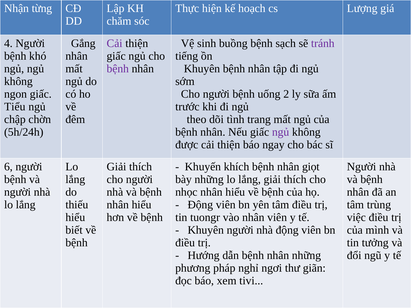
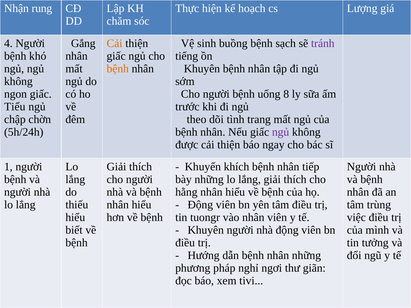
từng: từng -> rung (42, 8)
Cải colour: purple -> orange (115, 43)
bệnh colour: purple -> orange (118, 69)
2: 2 -> 8 (286, 94)
6: 6 -> 1 (8, 167)
giọt: giọt -> tiếp (311, 167)
nhọc: nhọc -> hằng (186, 192)
